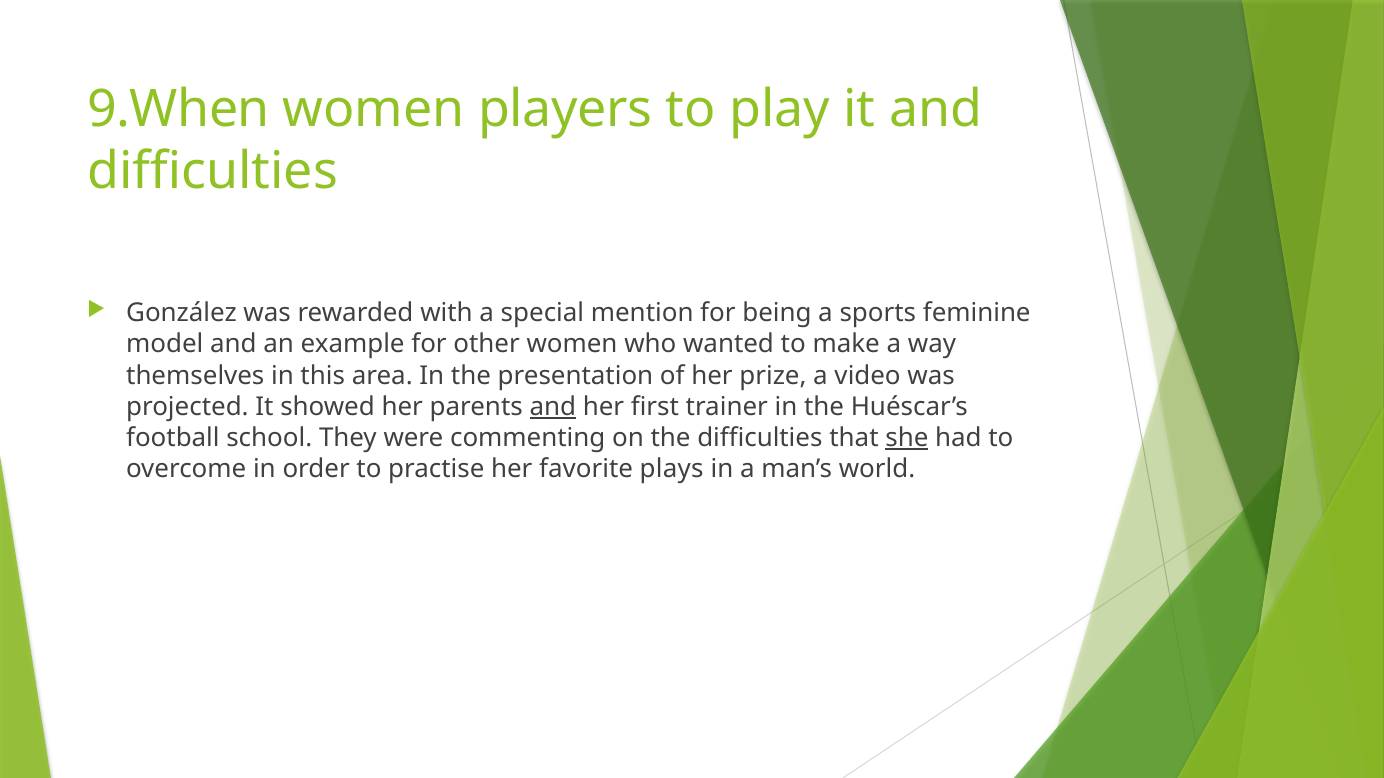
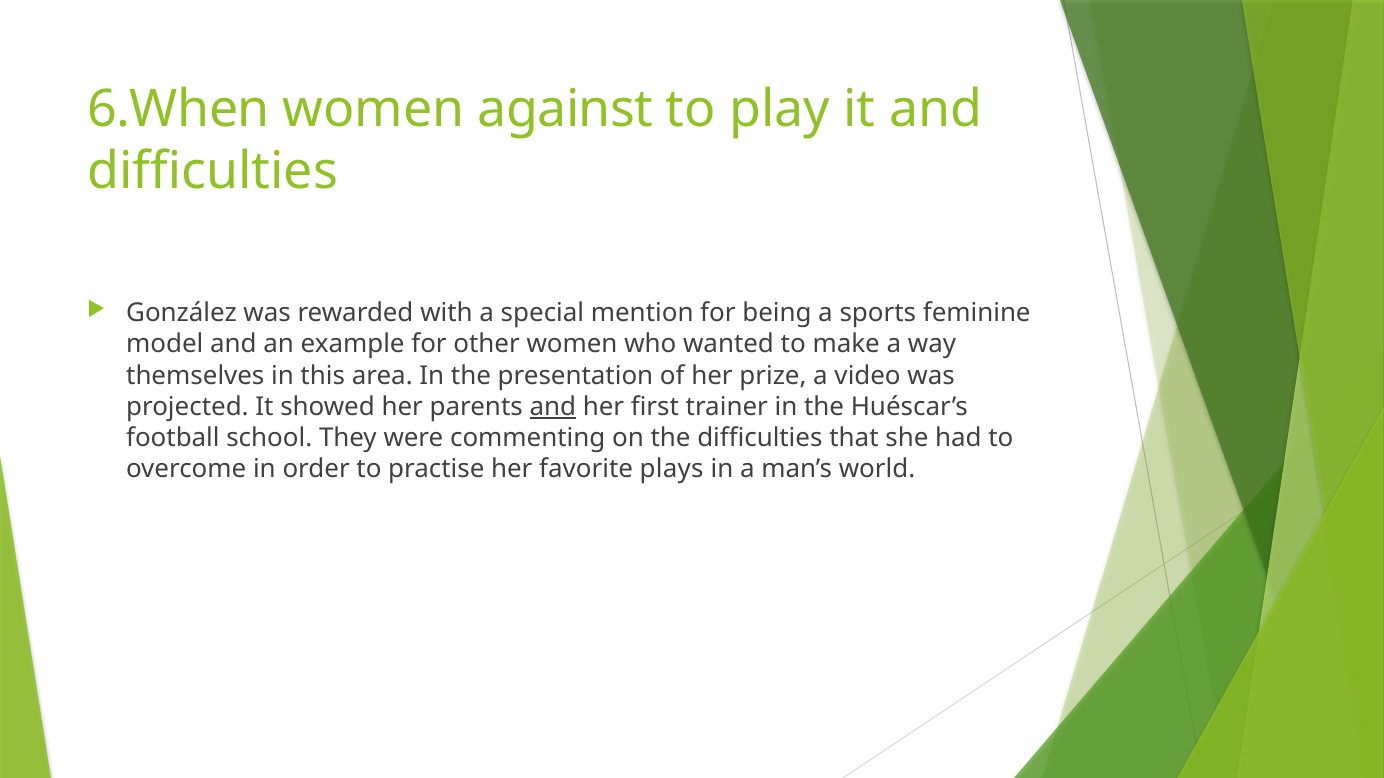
9.When: 9.When -> 6.When (179, 109)
players: players -> against (565, 109)
she underline: present -> none (907, 438)
